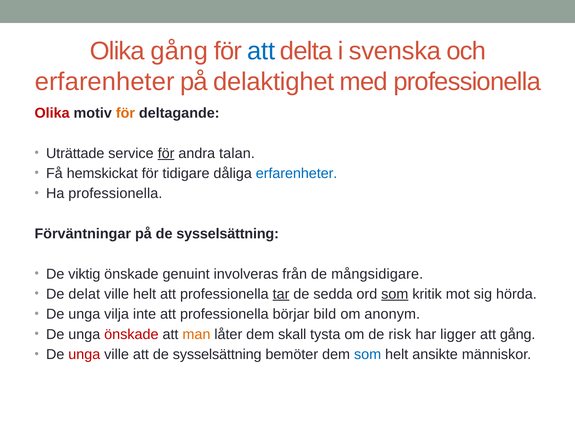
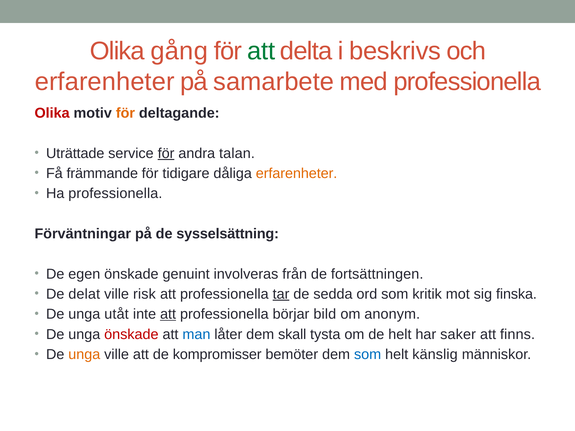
att colour: blue -> green (261, 51)
svenska: svenska -> beskrivs (395, 51)
delaktighet: delaktighet -> samarbete (274, 82)
hemskickat: hemskickat -> främmande (102, 174)
erfarenheter colour: blue -> orange (297, 174)
viktig: viktig -> egen (84, 274)
mångsidigare: mångsidigare -> fortsättningen (377, 274)
ville helt: helt -> risk (144, 294)
som underline: present -> none (395, 294)
hörda: hörda -> finska (516, 294)
vilja: vilja -> utåt (117, 314)
att underline: none -> present (168, 314)
man colour: orange -> blue (196, 335)
de risk: risk -> helt (400, 335)
ligger: ligger -> saker (458, 335)
att gång: gång -> finns (518, 335)
unga colour: red -> orange (84, 355)
att de sysselsättning: sysselsättning -> kompromisser (217, 355)
ansikte: ansikte -> känslig (435, 355)
